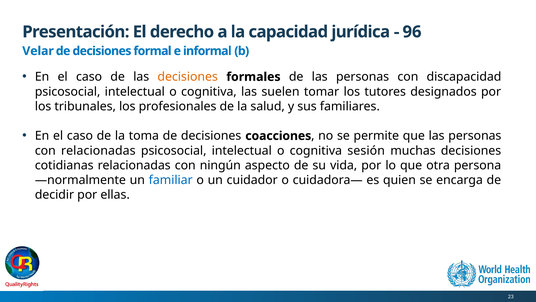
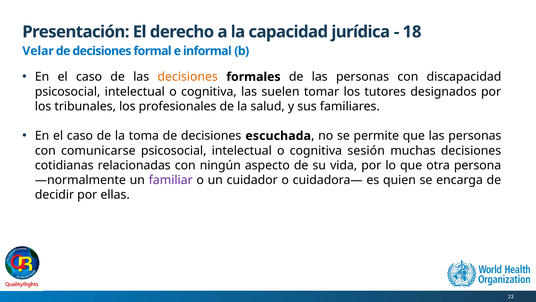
96: 96 -> 18 (412, 32)
coacciones: coacciones -> escuchada (278, 136)
con relacionadas: relacionadas -> comunicarse (98, 150)
familiar colour: blue -> purple (171, 180)
